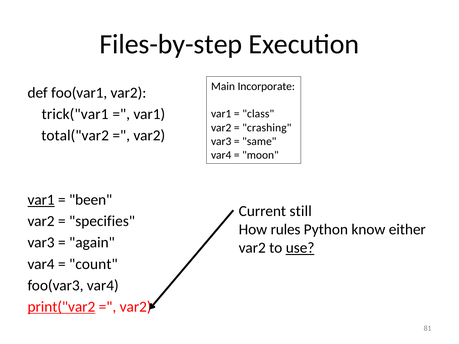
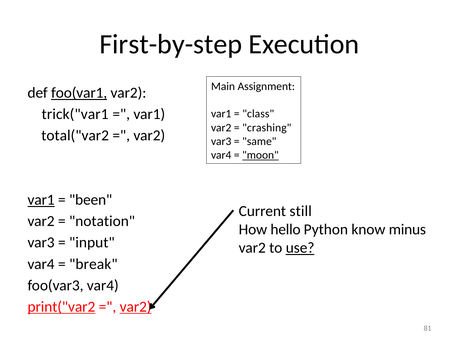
Files-by-step: Files-by-step -> First-by-step (171, 44)
Incorporate: Incorporate -> Assignment (266, 86)
foo(var1 underline: none -> present (79, 93)
moon underline: none -> present (260, 155)
specifies: specifies -> notation (102, 221)
rules: rules -> hello (286, 230)
either: either -> minus (407, 230)
again: again -> input (92, 243)
count: count -> break (93, 264)
var2 underline: none -> present (136, 307)
